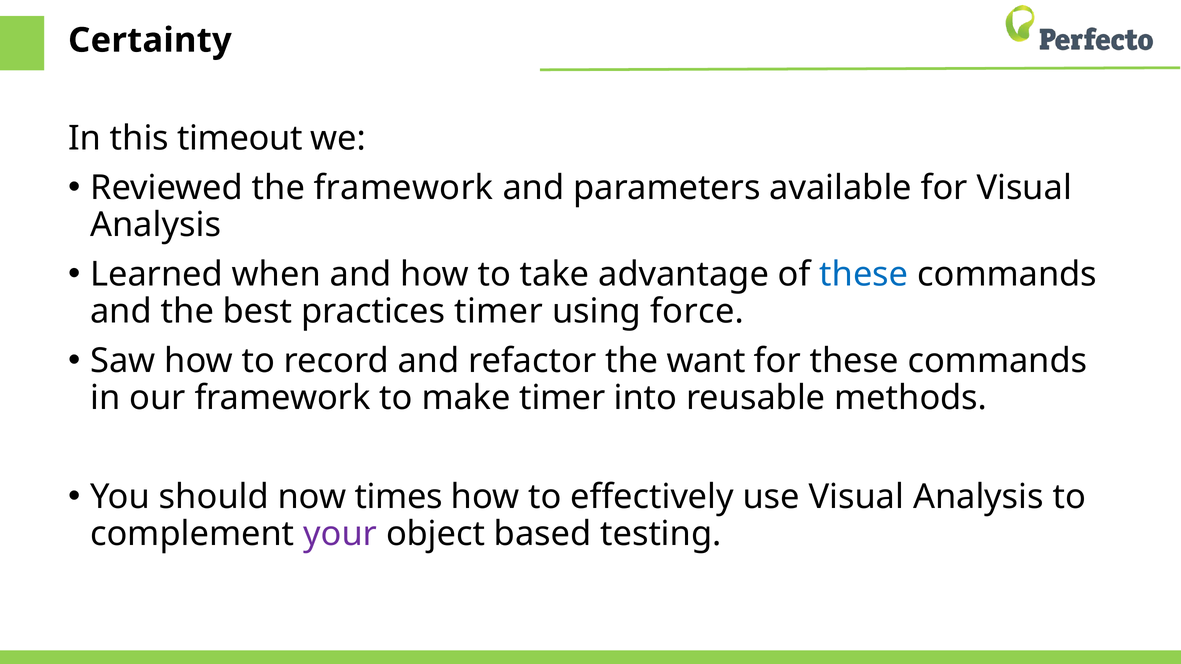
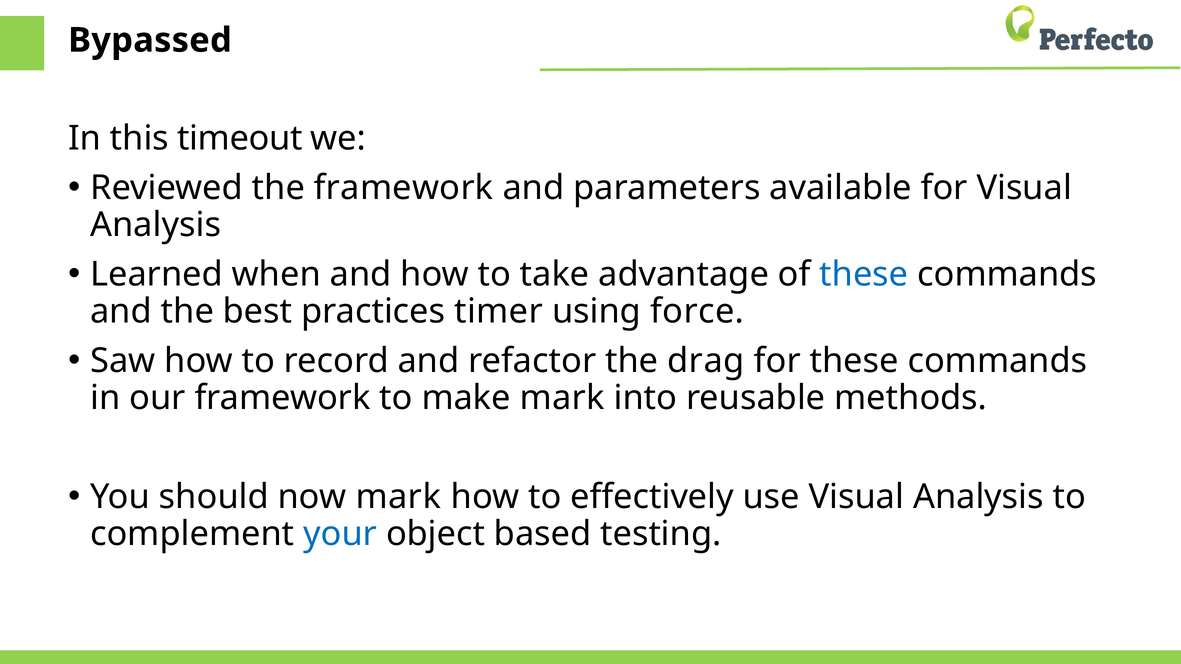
Certainty: Certainty -> Bypassed (150, 40)
want: want -> drag (706, 361)
make timer: timer -> mark (562, 398)
now times: times -> mark (398, 497)
your colour: purple -> blue (340, 534)
